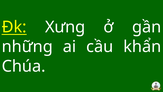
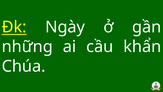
Xưng: Xưng -> Ngày (65, 27)
